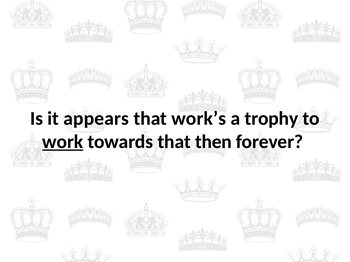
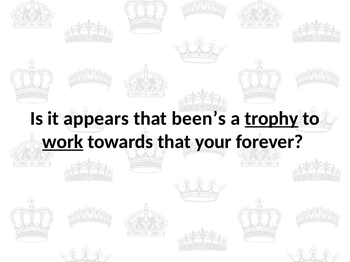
work’s: work’s -> been’s (199, 119)
trophy underline: none -> present (271, 119)
then: then -> your (213, 142)
